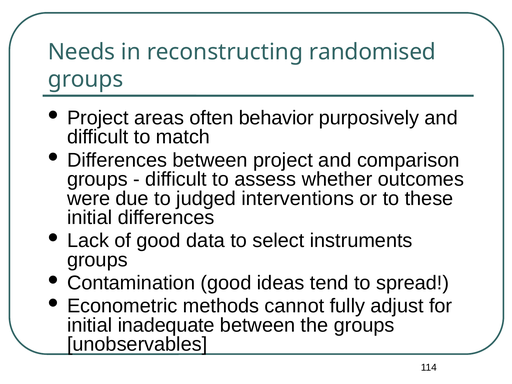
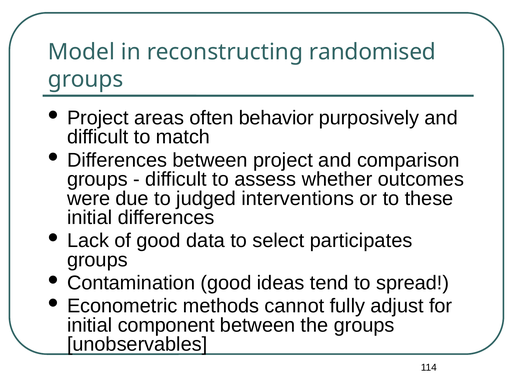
Needs: Needs -> Model (81, 52)
instruments: instruments -> participates (361, 241)
inadequate: inadequate -> component (166, 325)
